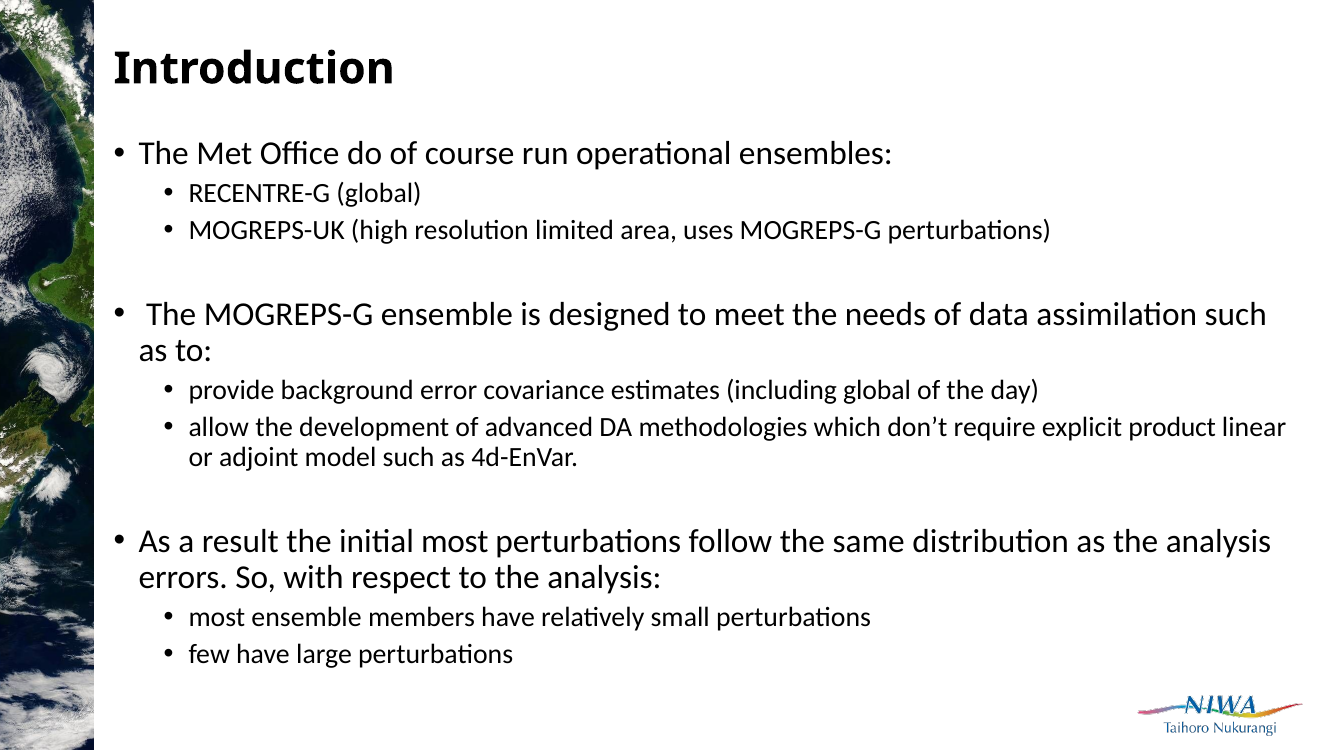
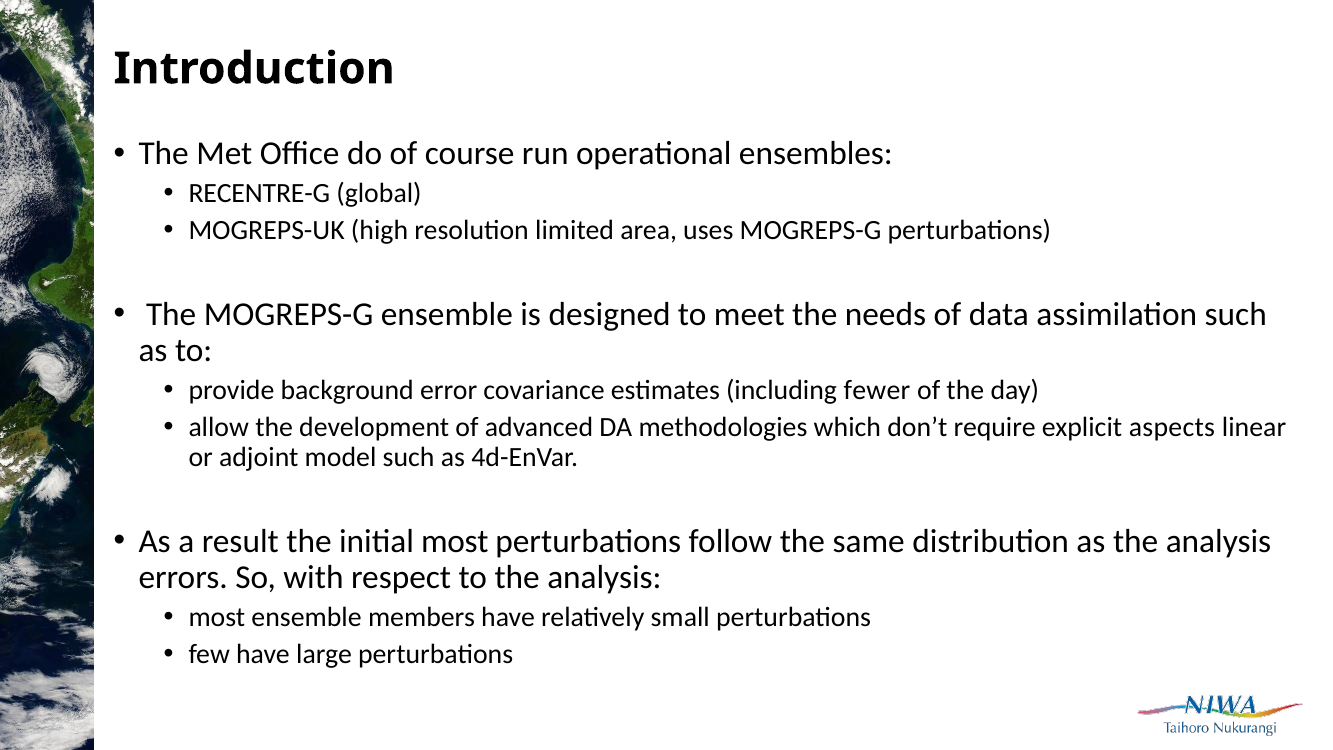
including global: global -> fewer (877, 390)
product: product -> aspects (1172, 427)
